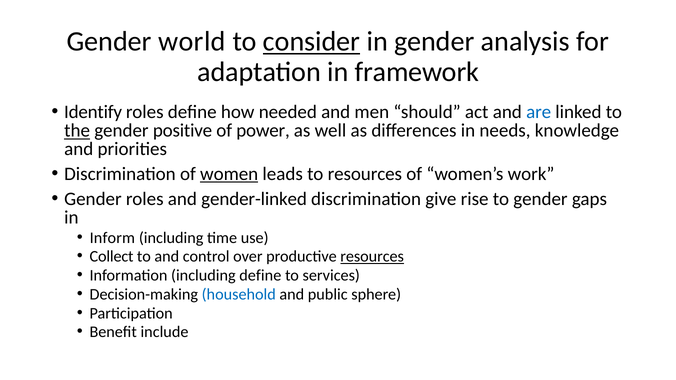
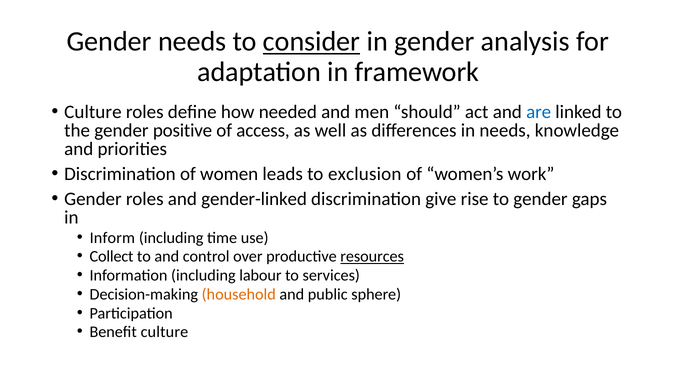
Gender world: world -> needs (192, 42)
Identify: Identify -> Culture (93, 112)
the underline: present -> none (77, 131)
power: power -> access (263, 131)
women underline: present -> none (229, 174)
to resources: resources -> exclusion (365, 174)
including define: define -> labour (260, 276)
household colour: blue -> orange (239, 294)
Benefit include: include -> culture (164, 332)
